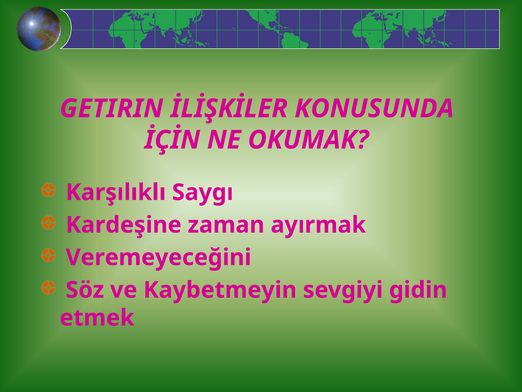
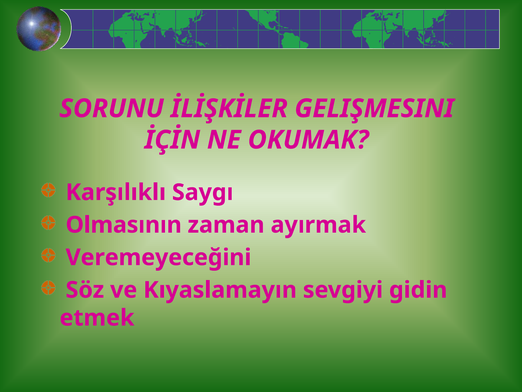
GETIRIN: GETIRIN -> SORUNU (112, 108)
KONUSUNDA: KONUSUNDA -> GELIŞMESINI (374, 108)
Kardeşine: Kardeşine -> Olmasının (124, 225)
Kaybetmeyin: Kaybetmeyin -> Kıyaslamayın (220, 290)
